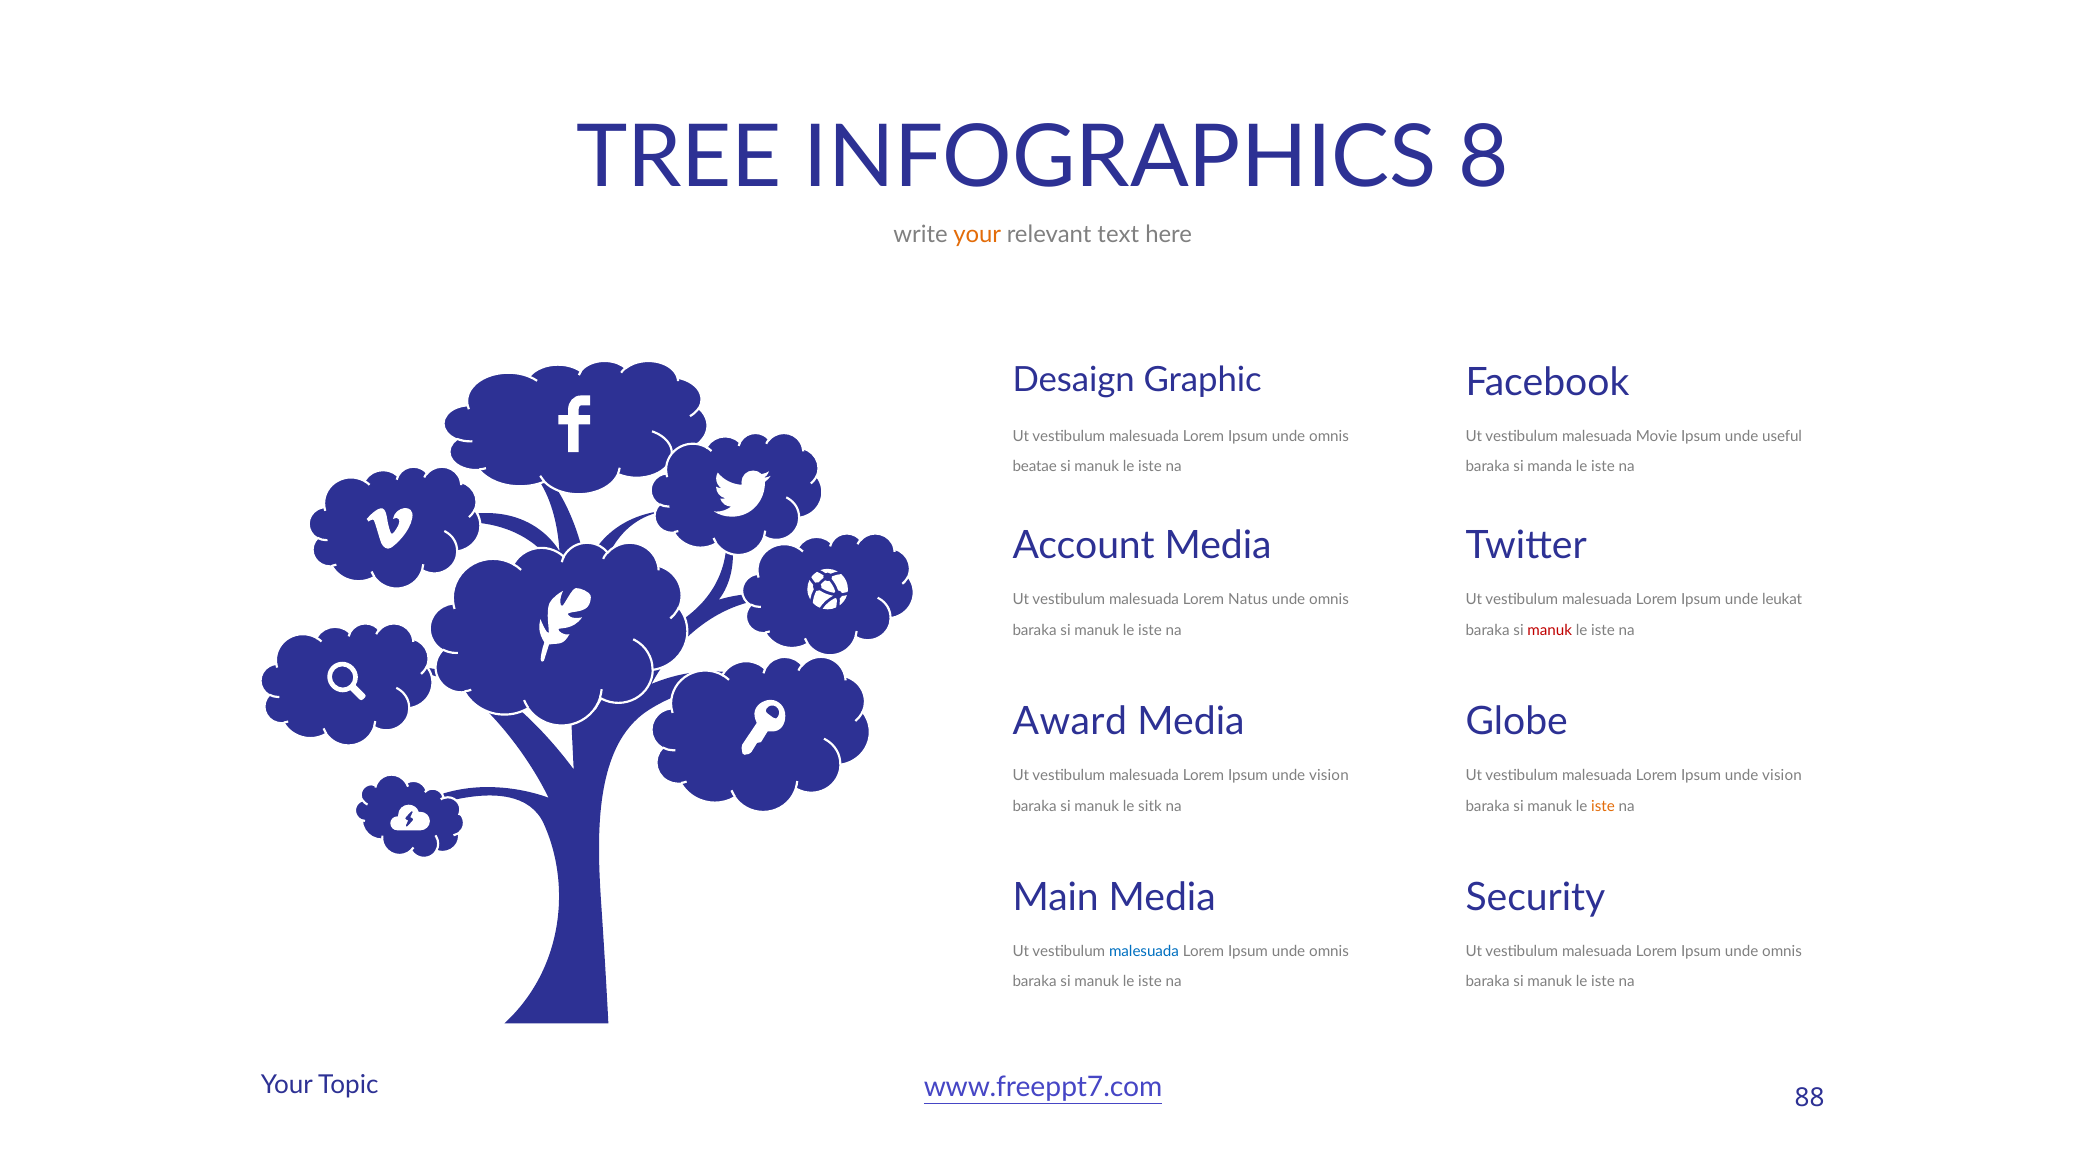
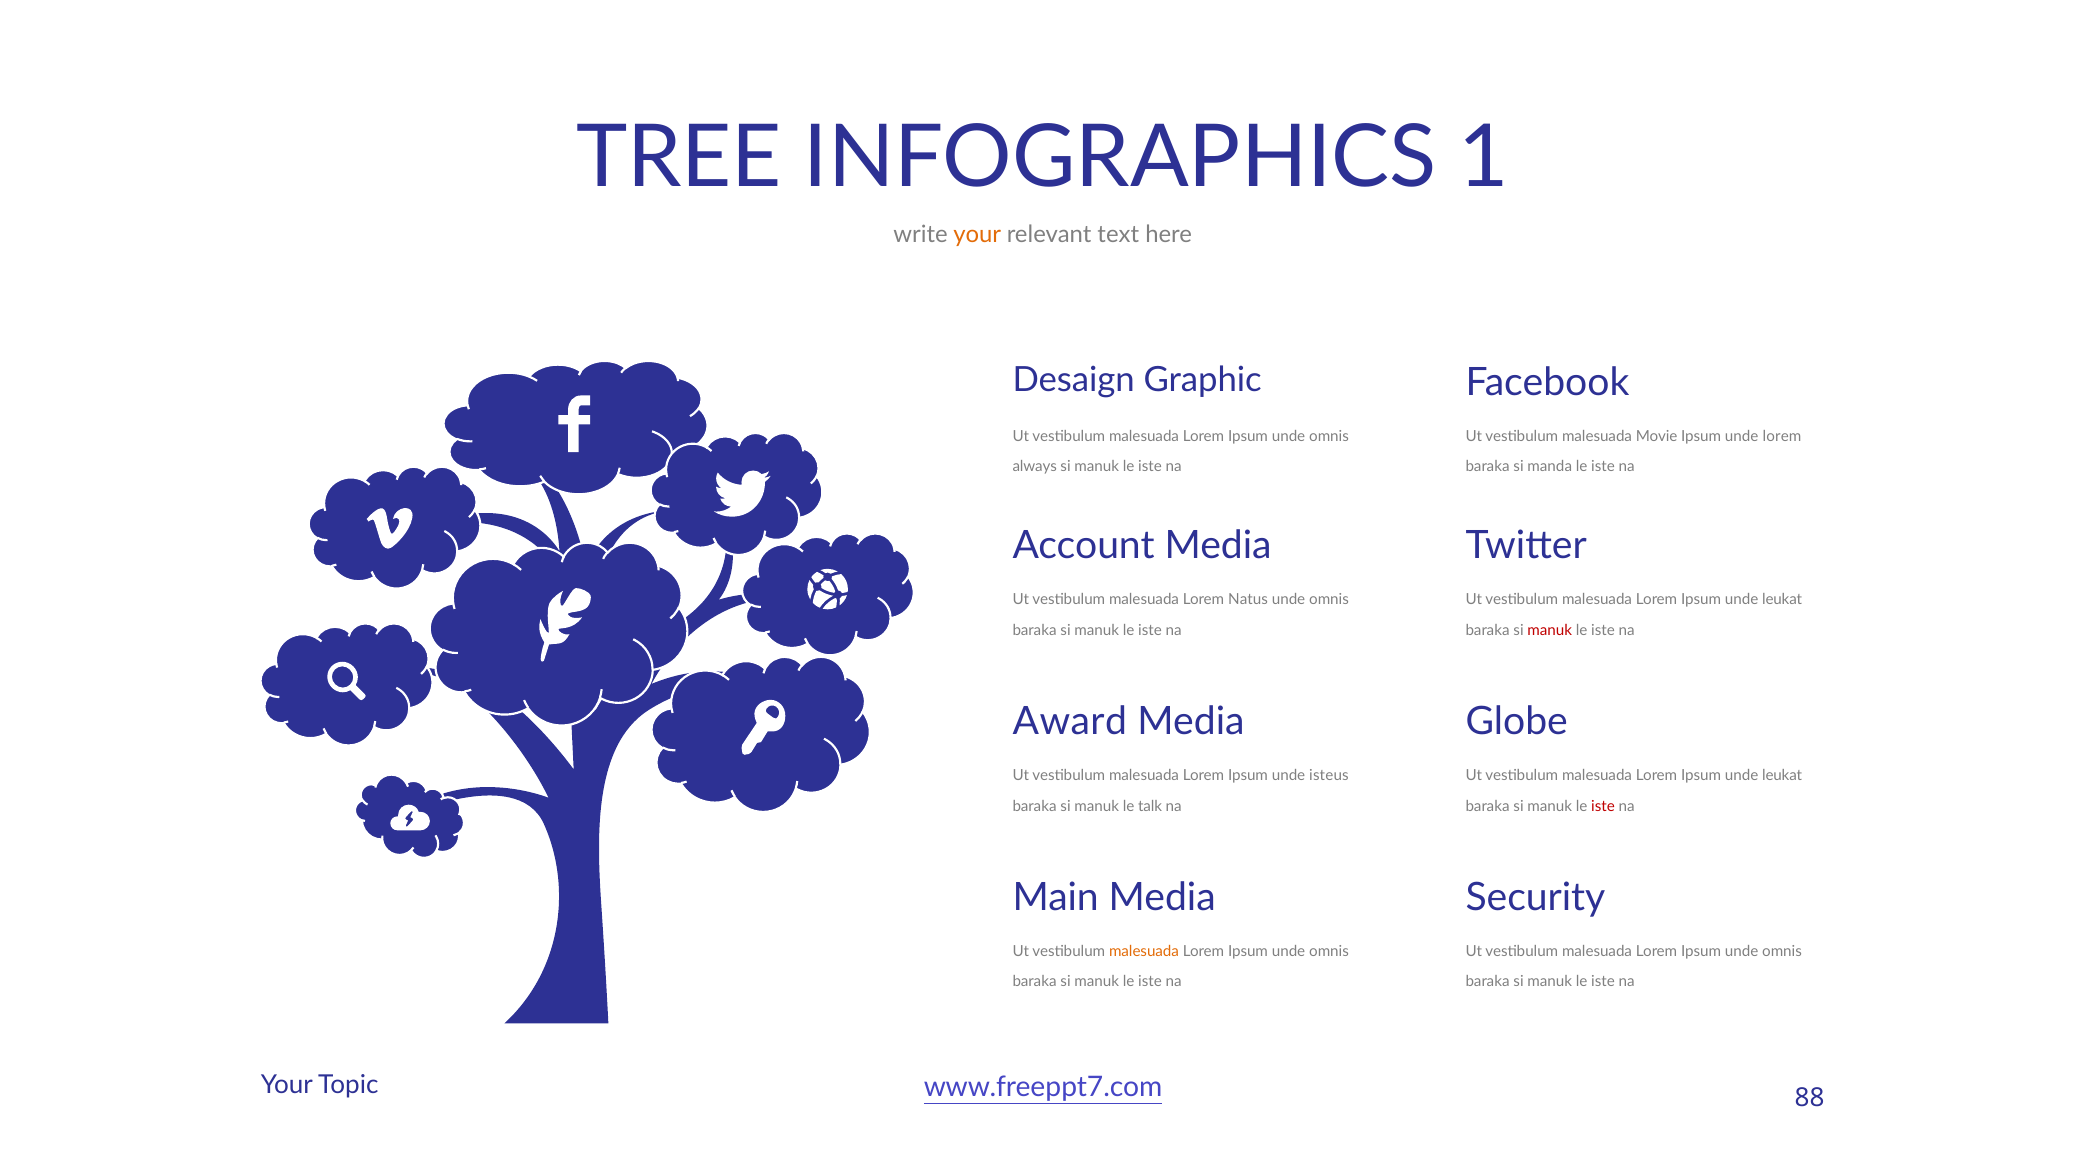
8: 8 -> 1 (1484, 158)
unde useful: useful -> lorem (1782, 437)
beatae: beatae -> always (1035, 467)
vision: vision -> isteus (1329, 776)
vision: vision -> leukat (1782, 776)
sitk: sitk -> talk (1150, 806)
iste colour: orange -> red (1603, 806)
malesuada colour: blue -> orange (1144, 952)
